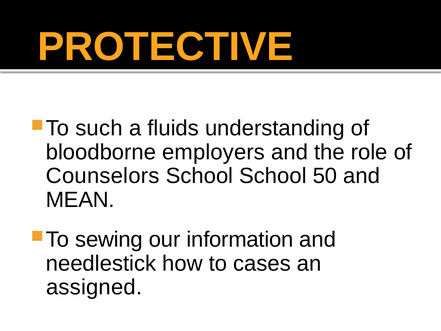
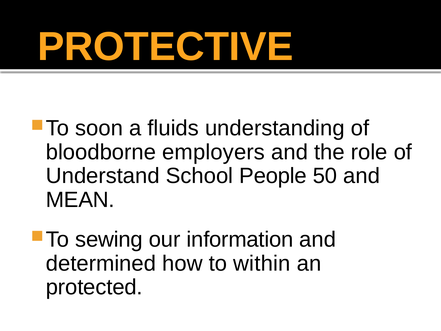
such: such -> soon (99, 128)
Counselors: Counselors -> Understand (103, 176)
School School: School -> People (273, 176)
needlestick: needlestick -> determined (101, 263)
cases: cases -> within (262, 263)
assigned: assigned -> protected (94, 287)
